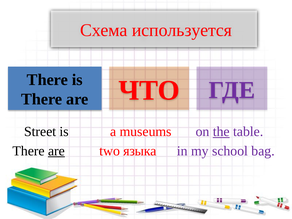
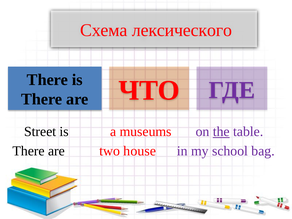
используется: используется -> лексического (182, 30)
are underline: present -> none (56, 151)
языка: языка -> house (140, 151)
